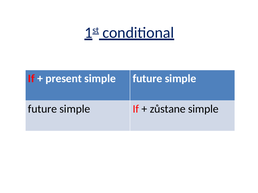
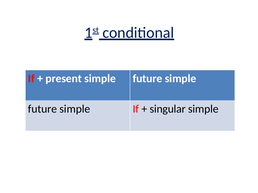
zůstane: zůstane -> singular (168, 109)
